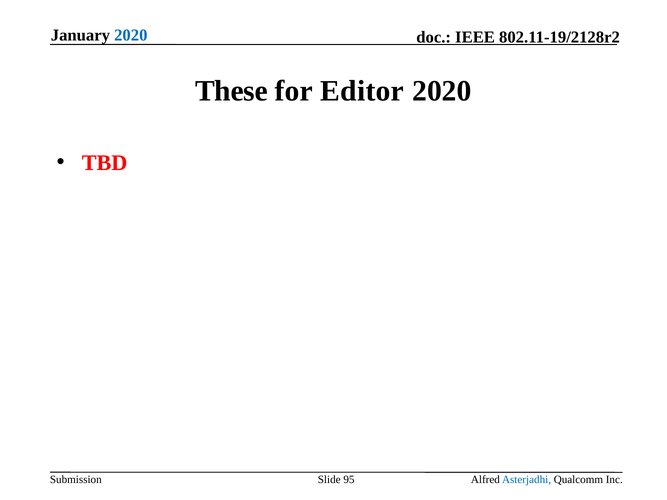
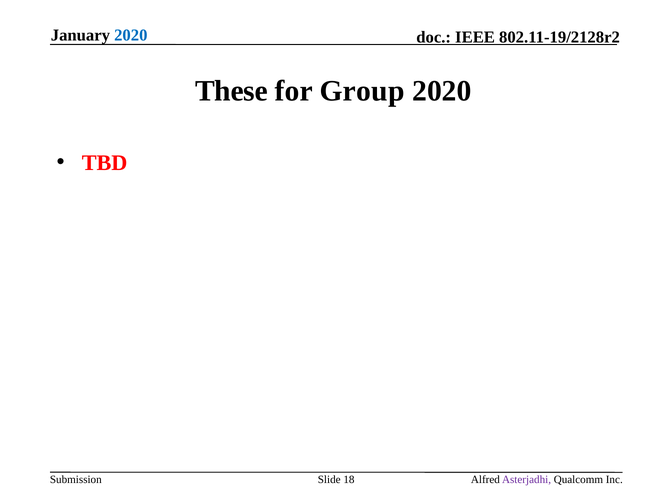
Editor: Editor -> Group (362, 91)
95: 95 -> 18 (349, 480)
Asterjadhi colour: blue -> purple (527, 480)
